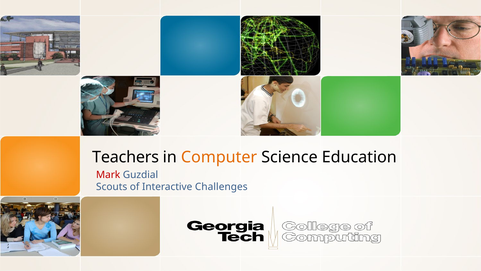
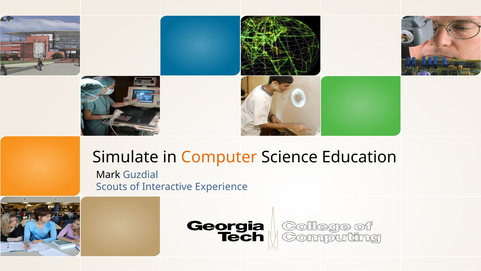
Teachers: Teachers -> Simulate (125, 157)
Mark colour: red -> black (108, 175)
Challenges: Challenges -> Experience (221, 187)
